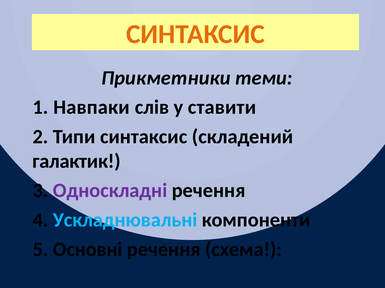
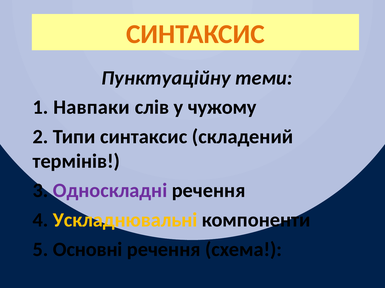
Прикметники: Прикметники -> Пунктуаційну (166, 78)
ставити: ставити -> чужому (222, 108)
галактик: галактик -> термінів (76, 161)
Ускладнювальні colour: light blue -> yellow (125, 221)
